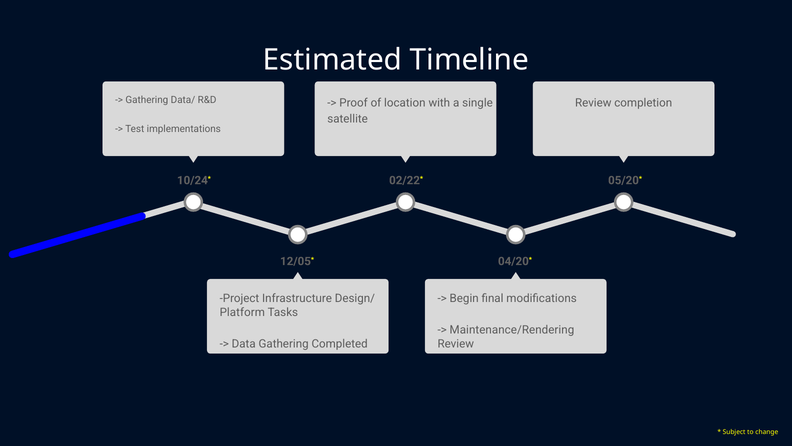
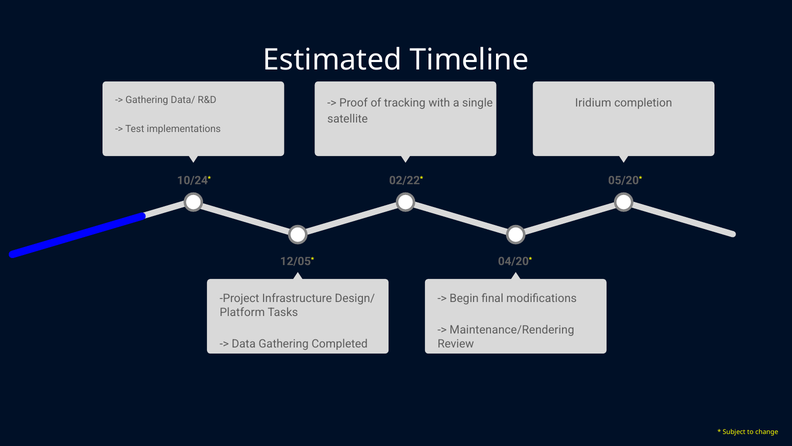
location: location -> tracking (405, 103)
Review: Review -> Iridium (593, 103)
